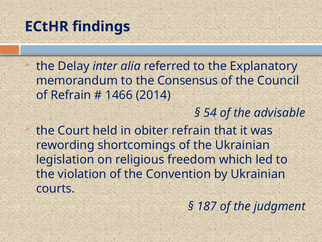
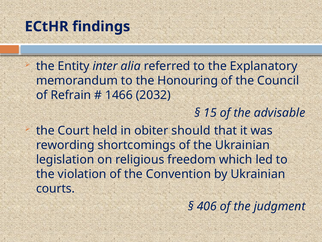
Delay: Delay -> Entity (74, 66)
Consensus: Consensus -> Honouring (188, 81)
2014: 2014 -> 2032 (153, 95)
54: 54 -> 15 (210, 113)
obiter refrain: refrain -> should (191, 130)
187: 187 -> 406 (207, 206)
